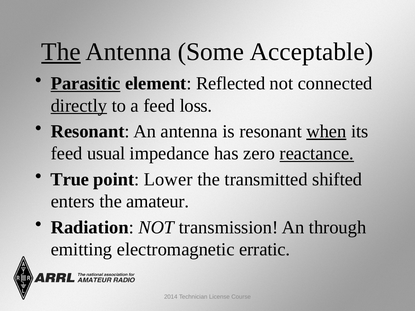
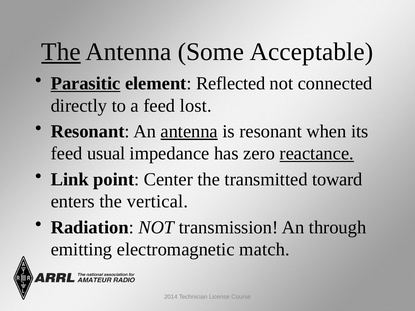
directly underline: present -> none (79, 106)
loss: loss -> lost (196, 106)
antenna underline: none -> present (189, 132)
when underline: present -> none (326, 132)
True: True -> Link (70, 180)
Lower: Lower -> Center (168, 180)
shifted: shifted -> toward (337, 180)
amateur: amateur -> vertical (157, 202)
erratic: erratic -> match (265, 250)
